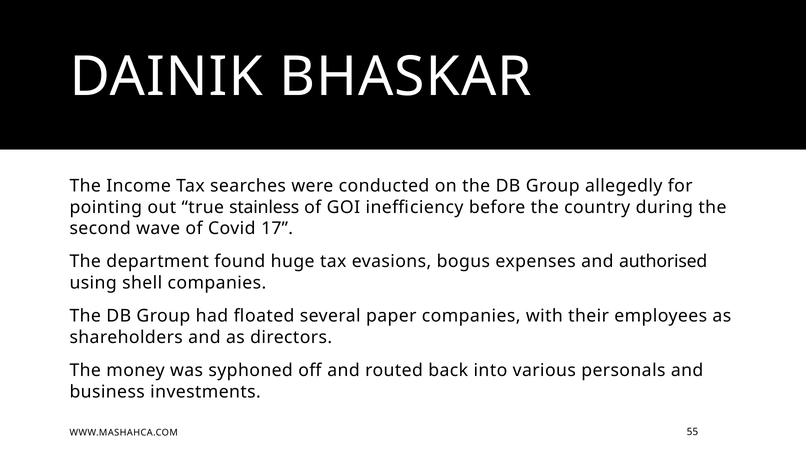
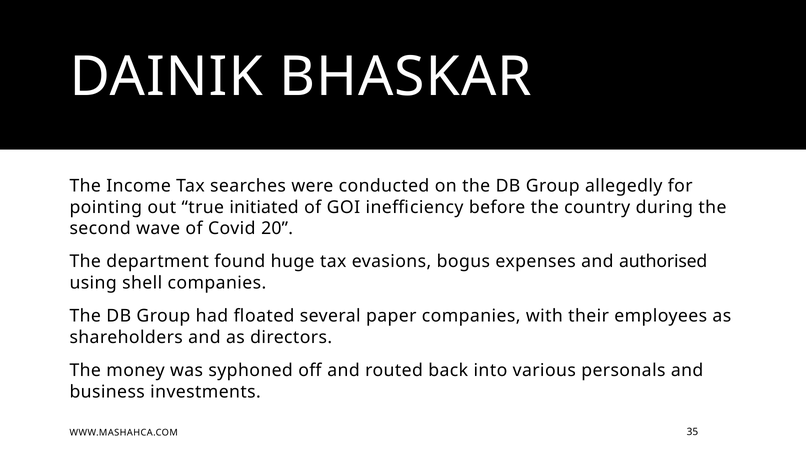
stainless: stainless -> initiated (264, 207)
17: 17 -> 20 (277, 229)
55: 55 -> 35 (692, 432)
